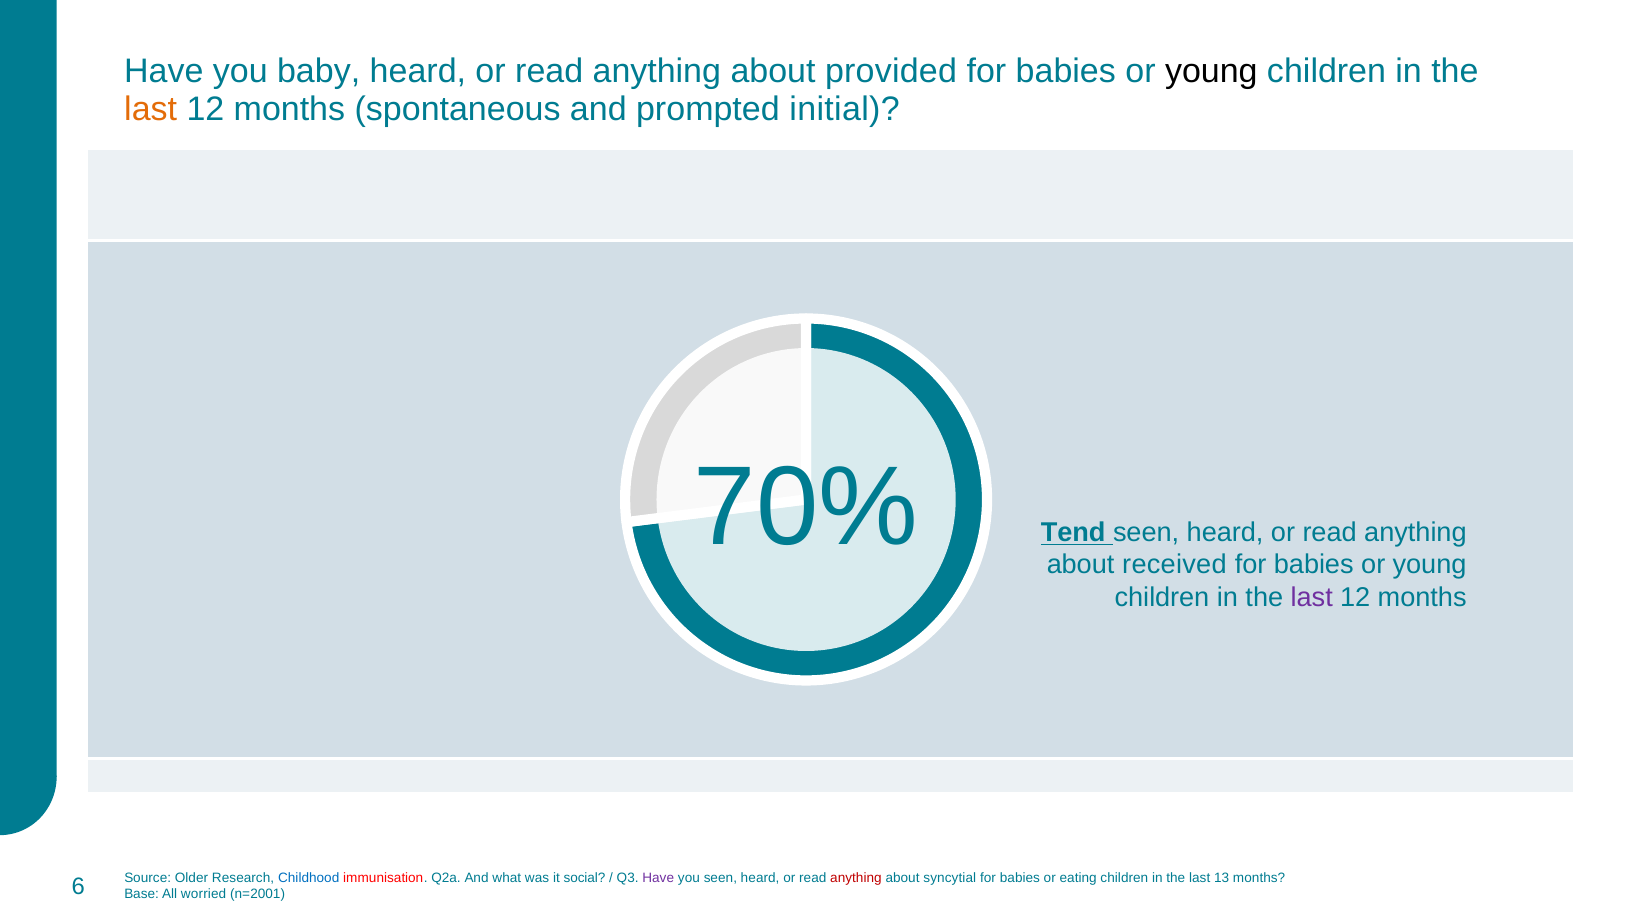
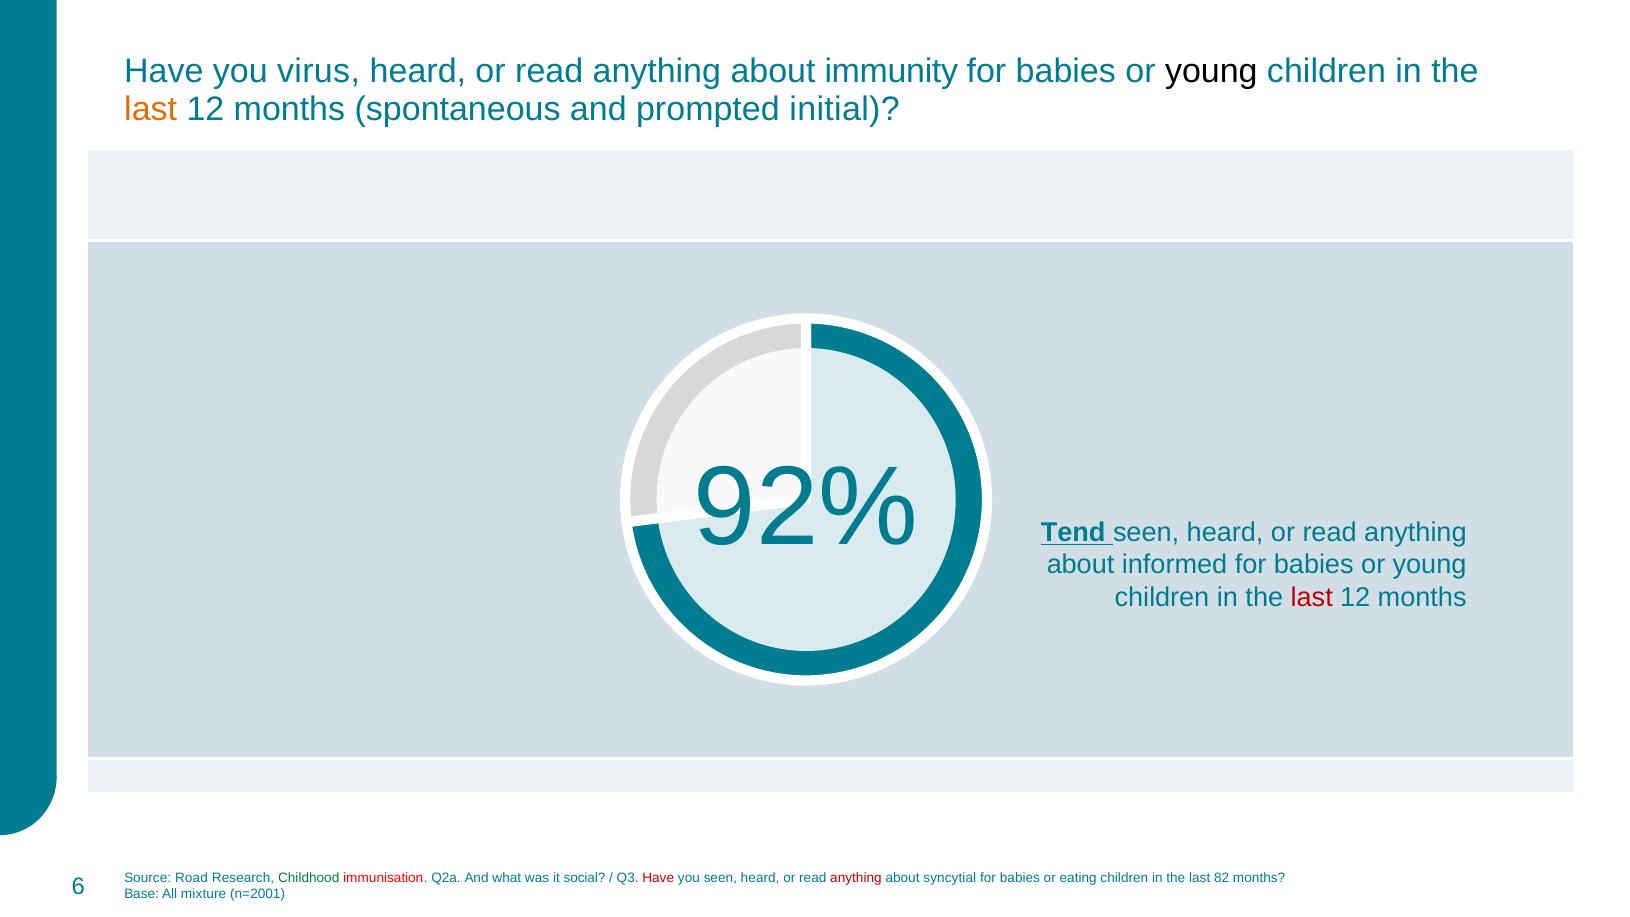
baby: baby -> virus (319, 72)
provided: provided -> immunity (891, 72)
70%: 70% -> 92% (806, 507)
received: received -> informed (1175, 565)
last colour: purple -> red (1312, 597)
Older: Older -> Road (191, 878)
Childhood colour: blue -> green (309, 878)
Have colour: purple -> red (658, 878)
13: 13 -> 82 (1222, 878)
worried: worried -> mixture (204, 894)
